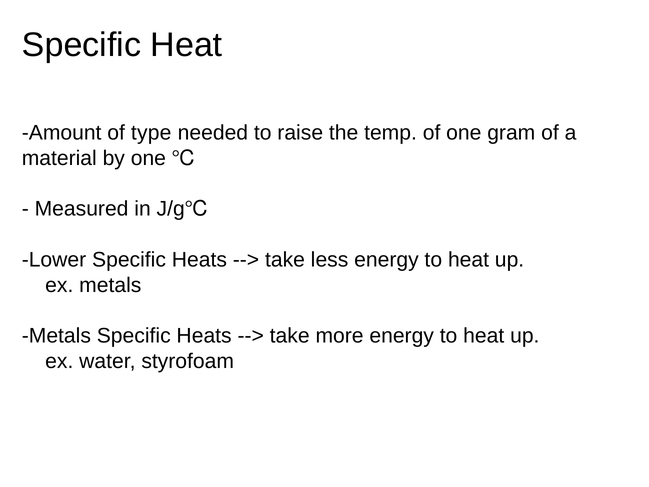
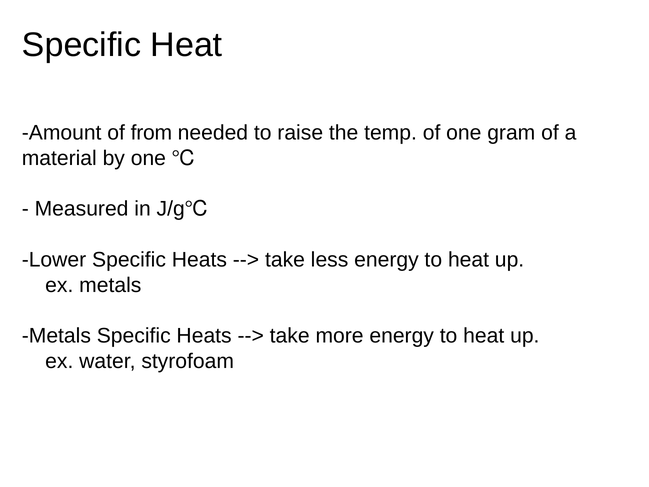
type: type -> from (151, 133)
